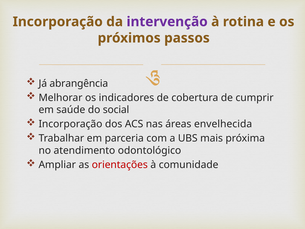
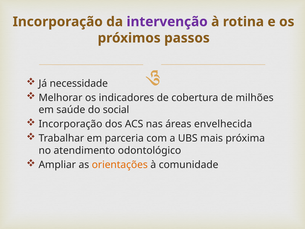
abrangência: abrangência -> necessidade (79, 83)
cumprir: cumprir -> milhões (255, 98)
orientações colour: red -> orange (120, 165)
